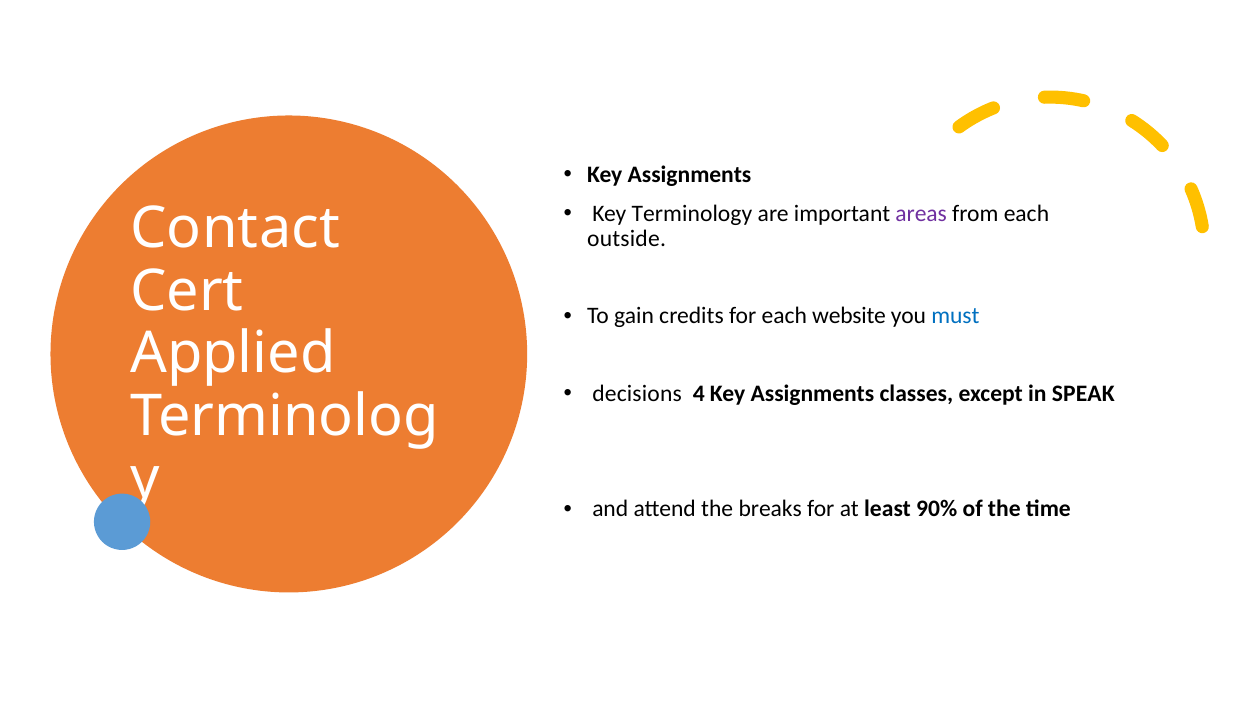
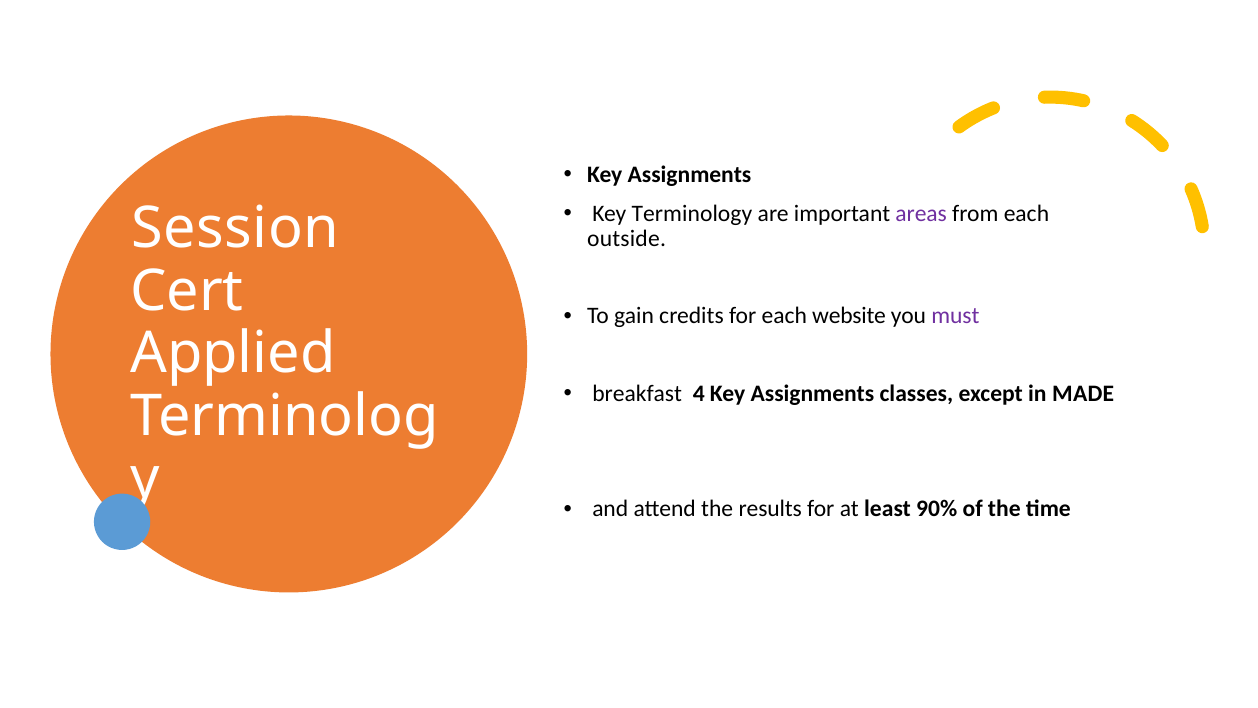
Contact: Contact -> Session (235, 229)
must colour: blue -> purple (955, 316)
decisions: decisions -> breakfast (637, 393)
SPEAK: SPEAK -> MADE (1083, 393)
breaks: breaks -> results (770, 509)
